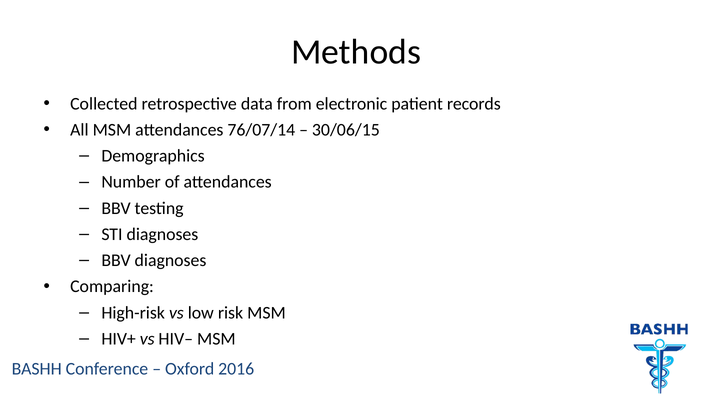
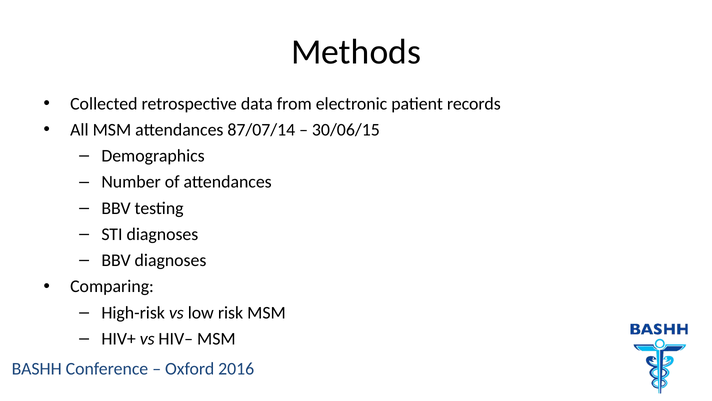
76/07/14: 76/07/14 -> 87/07/14 (261, 130)
